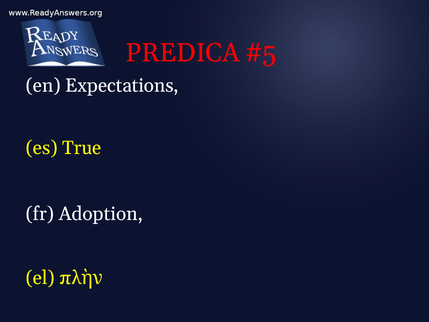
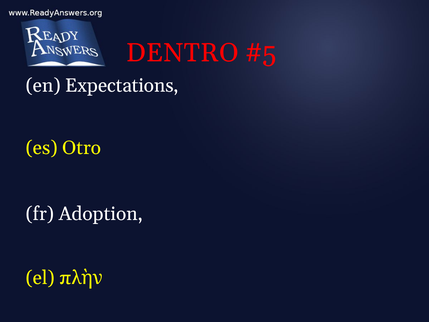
PREDICA: PREDICA -> DENTRO (182, 53)
True: True -> Otro (82, 148)
